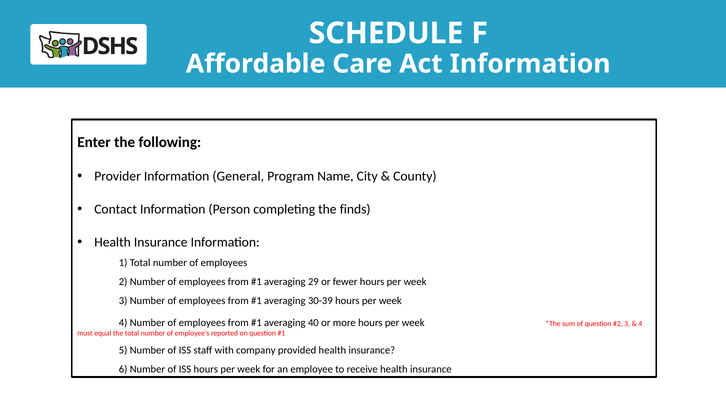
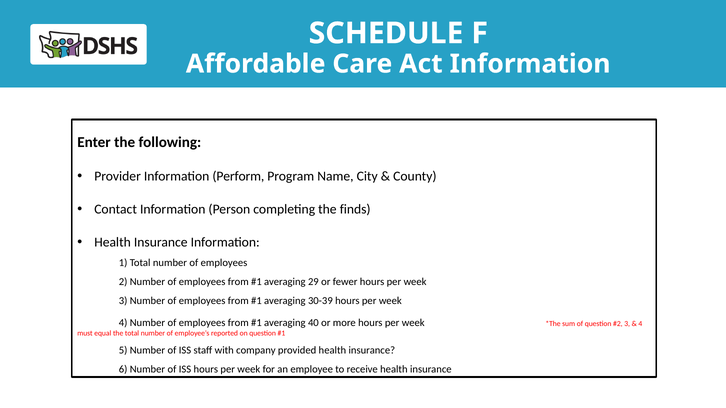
General: General -> Perform (238, 176)
